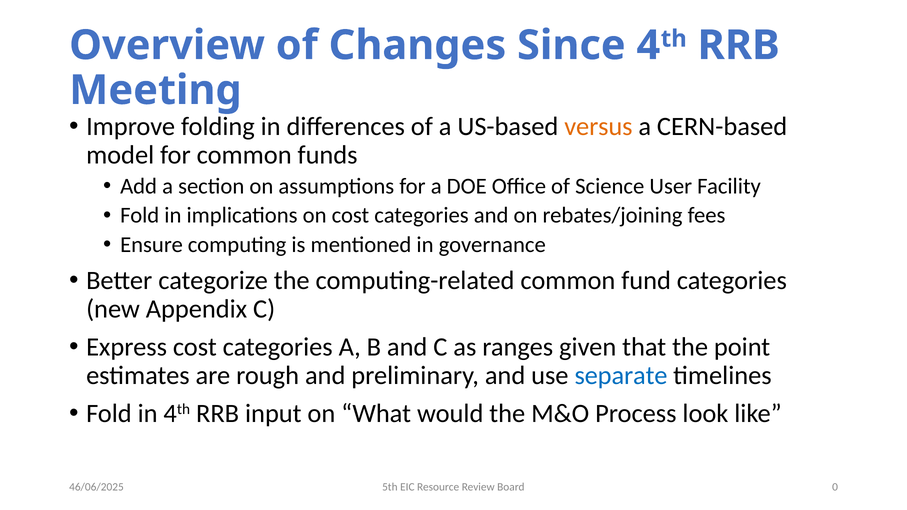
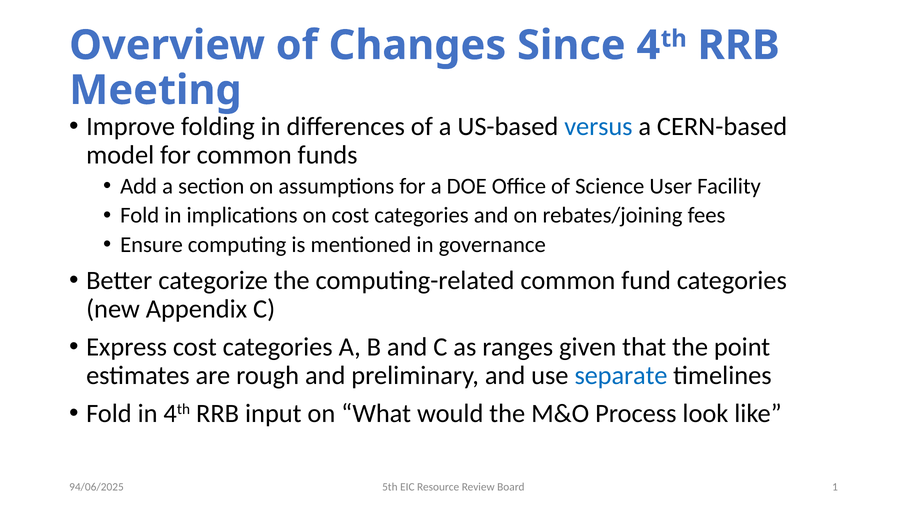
versus colour: orange -> blue (598, 127)
0: 0 -> 1 (835, 487)
46/06/2025: 46/06/2025 -> 94/06/2025 (96, 487)
